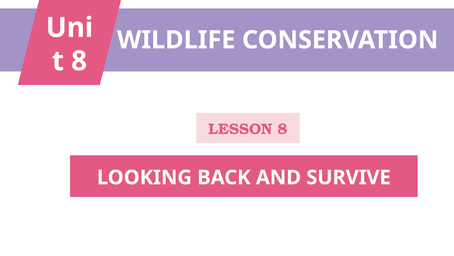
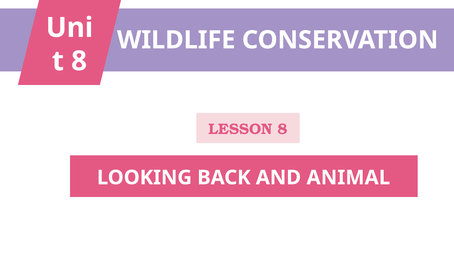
SURVIVE: SURVIVE -> ANIMAL (348, 177)
